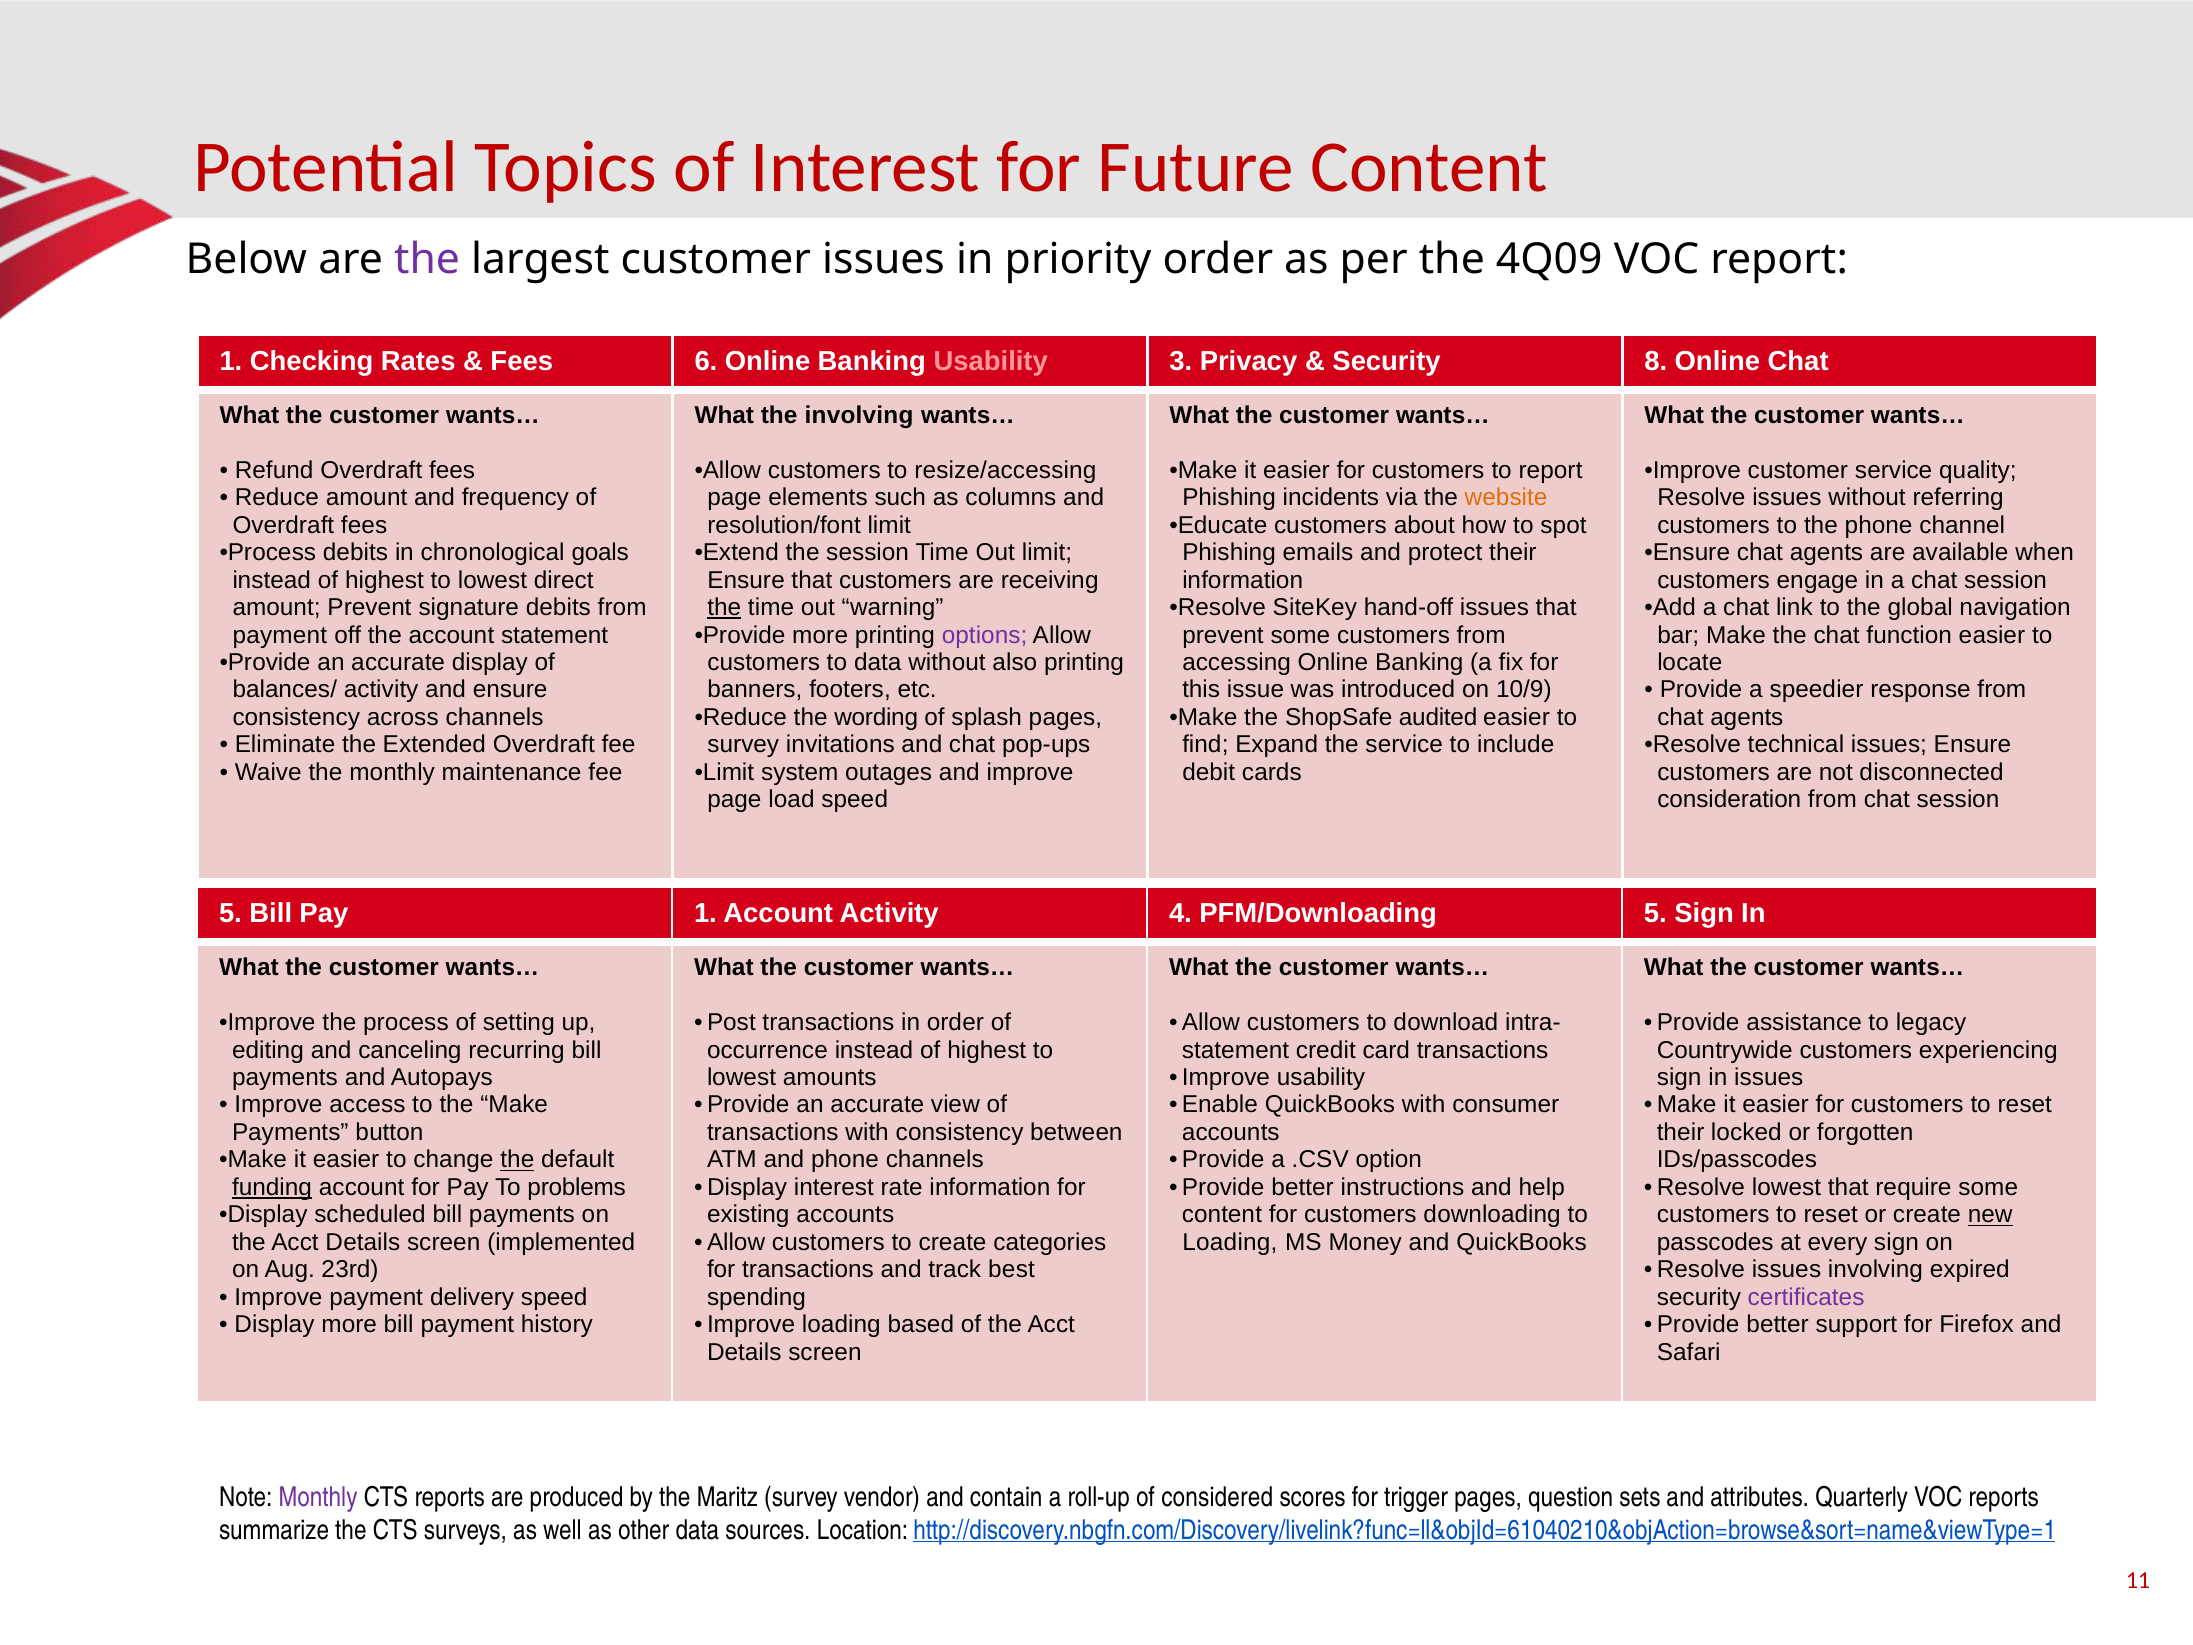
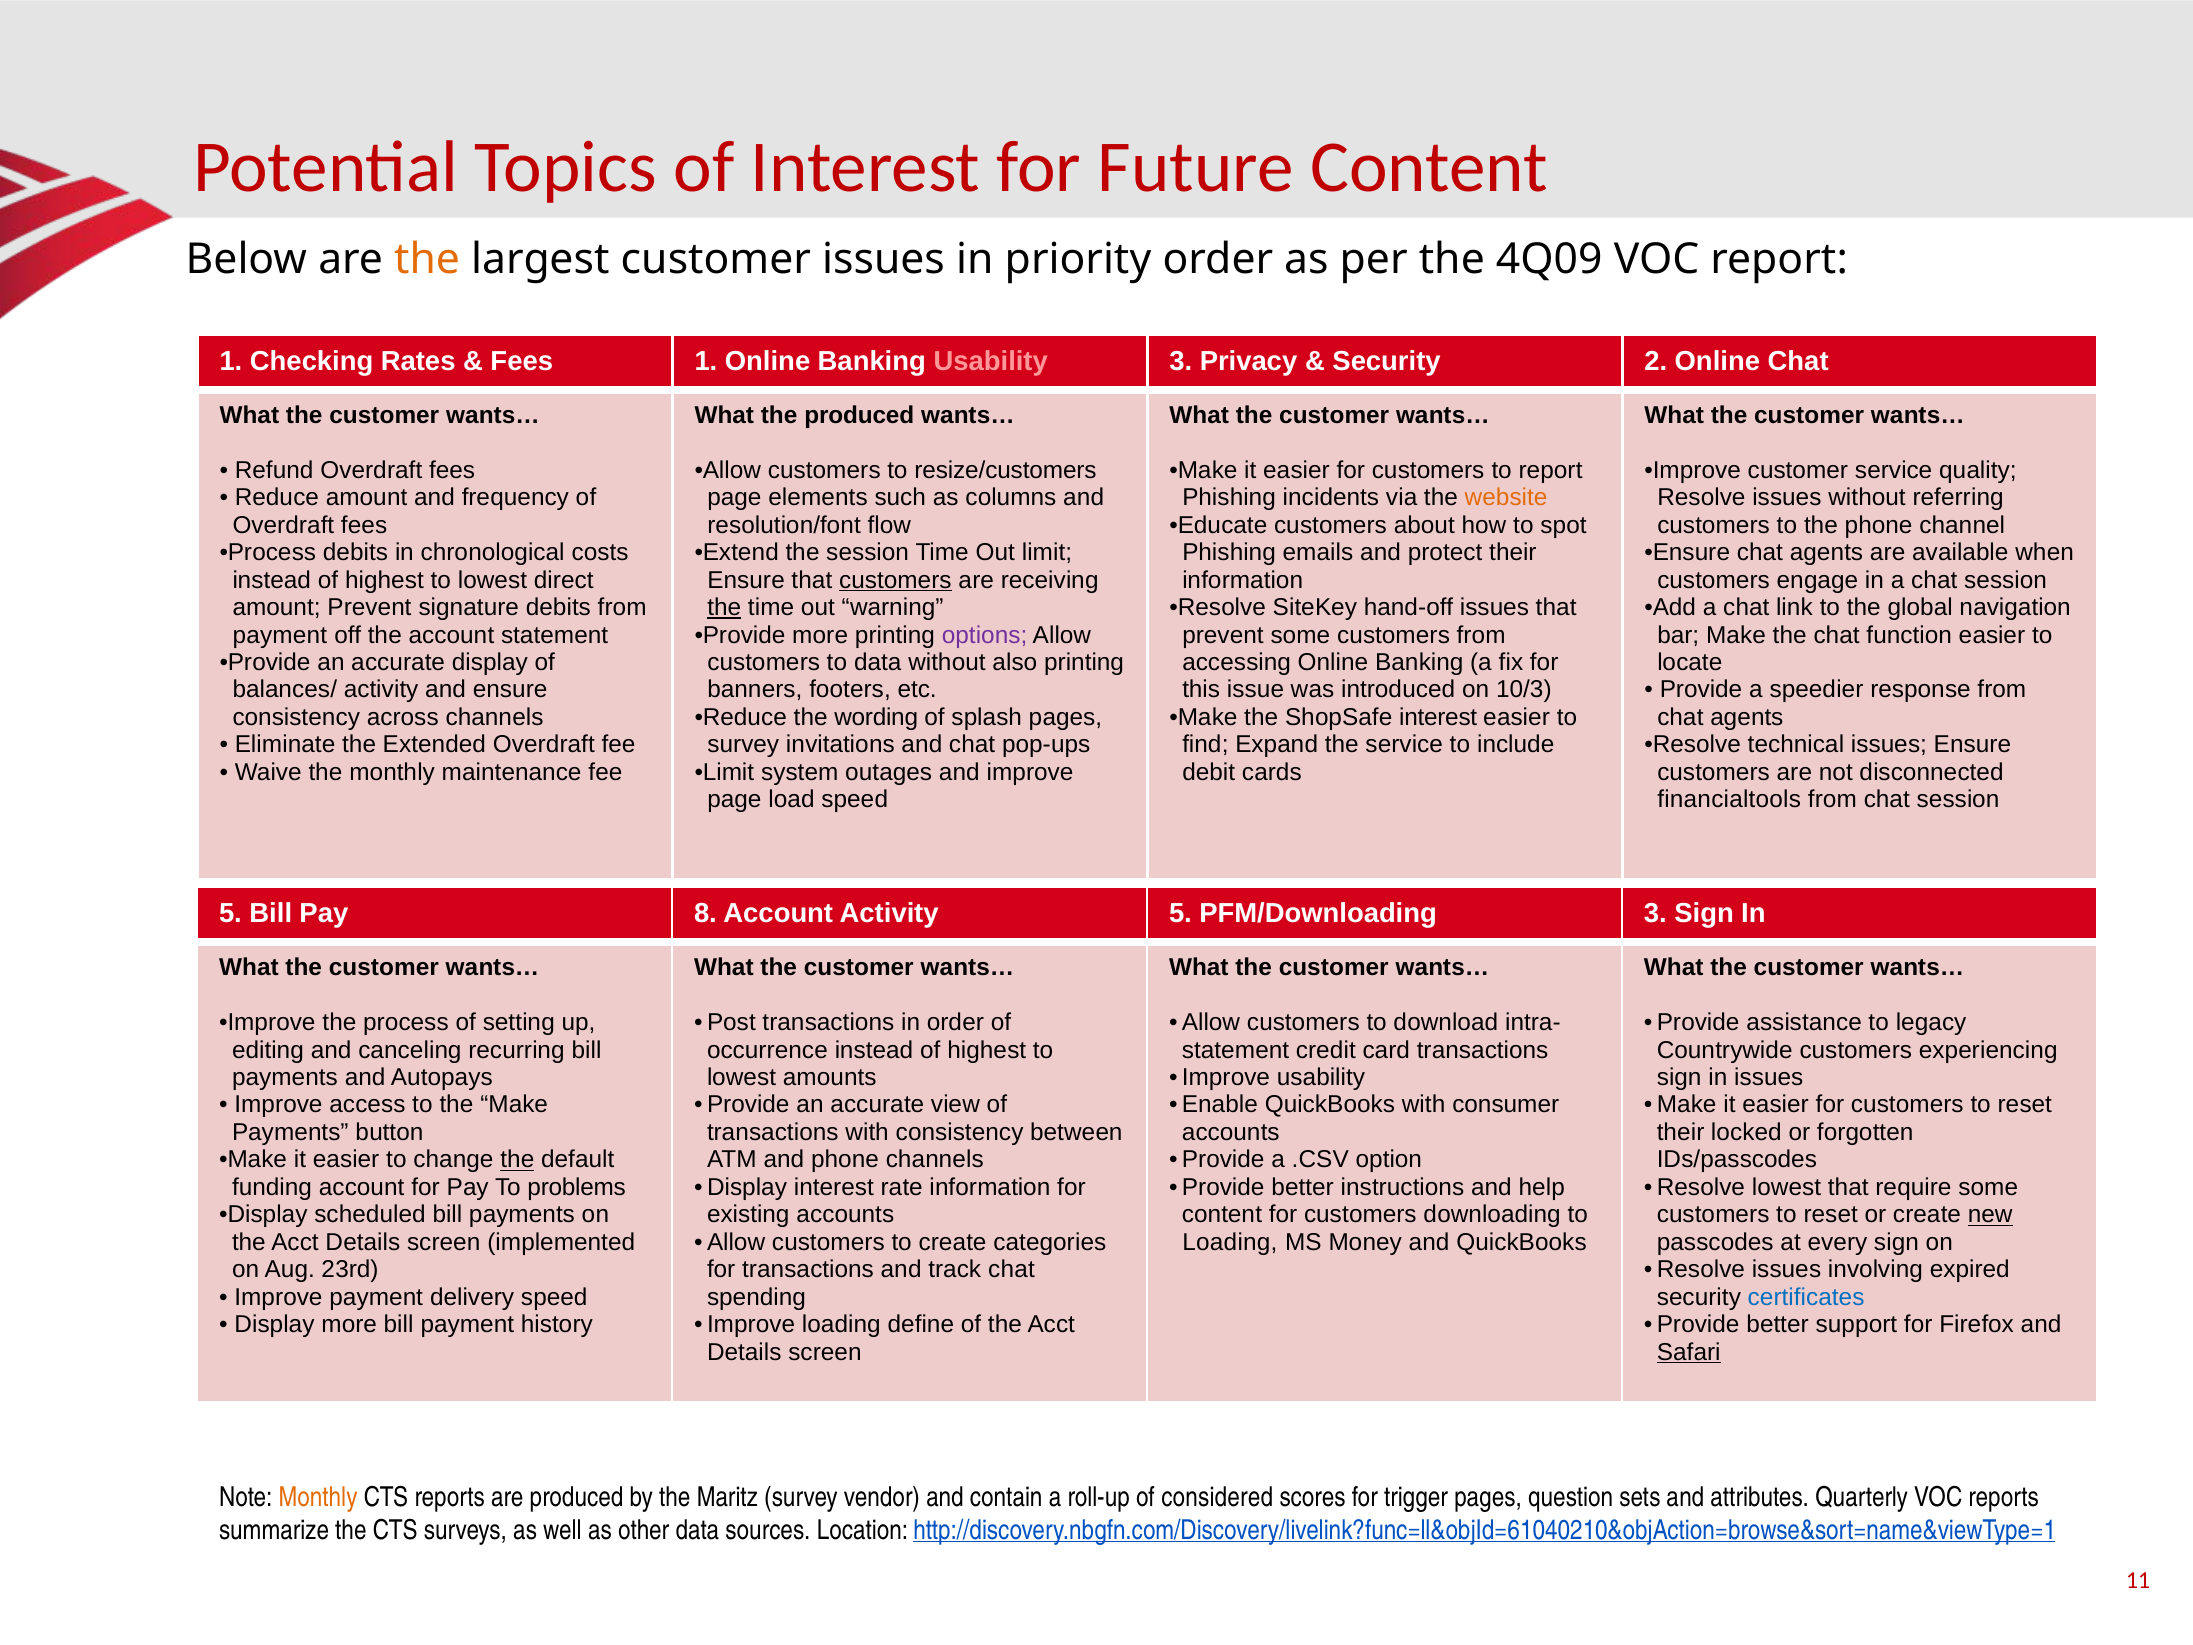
the colour: purple -> orange (427, 260)
Fees 6: 6 -> 1 (706, 362)
8: 8 -> 2 (1656, 362)
the involving: involving -> produced (859, 415)
resize/accessing: resize/accessing -> resize/customers (1005, 470)
resolution/font limit: limit -> flow (889, 525)
goals: goals -> costs (600, 553)
customers underline: none -> present (895, 580)
10/9: 10/9 -> 10/3 (1524, 690)
ShopSafe audited: audited -> interest (1438, 717)
consideration: consideration -> financialtools (1729, 800)
Pay 1: 1 -> 8 (705, 913)
Activity 4: 4 -> 5 (1180, 913)
PFM/Downloading 5: 5 -> 3 (1655, 913)
funding underline: present -> none (272, 1187)
track best: best -> chat (1012, 1270)
certificates colour: purple -> blue (1806, 1297)
based: based -> define (921, 1324)
Safari underline: none -> present (1689, 1352)
Monthly colour: purple -> orange (318, 1497)
